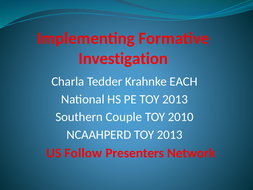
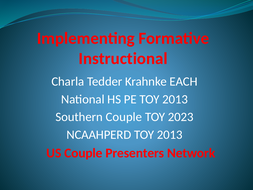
Investigation: Investigation -> Instructional (123, 59)
2010: 2010 -> 2023 (181, 117)
US Follow: Follow -> Couple (83, 153)
